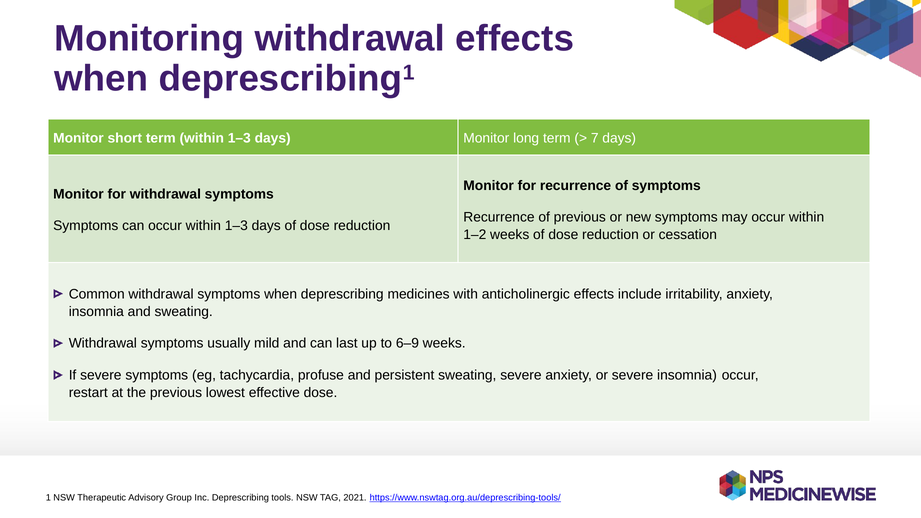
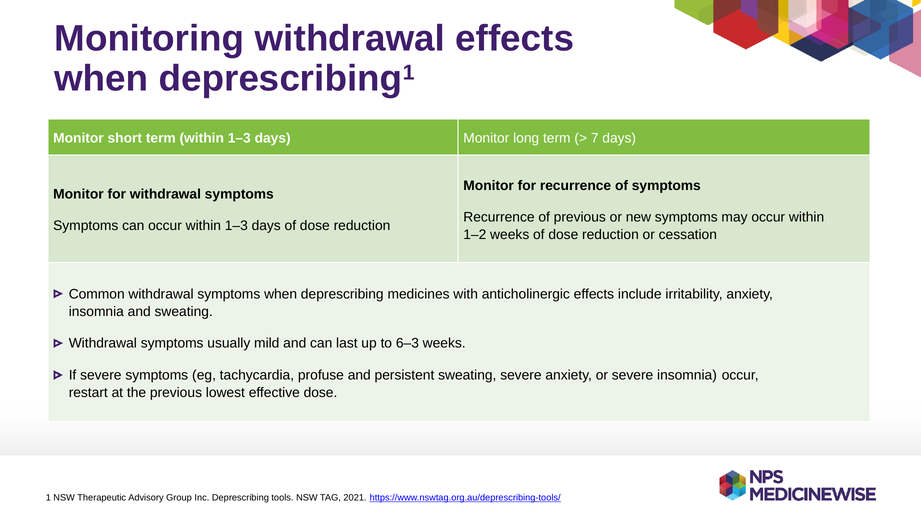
6–9: 6–9 -> 6–3 (407, 343)
